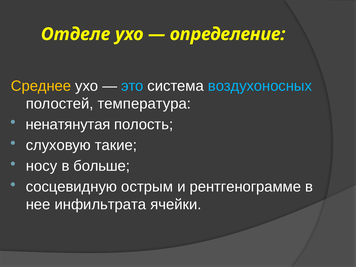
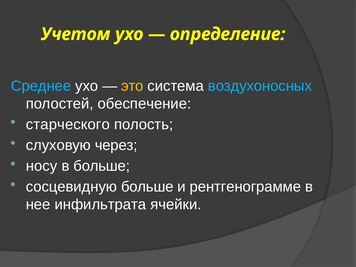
Отделе: Отделе -> Учетом (76, 34)
Среднее colour: yellow -> light blue (41, 86)
это colour: light blue -> yellow (132, 86)
температура: температура -> обеспечение (144, 104)
ненатянутая: ненатянутая -> старческого (68, 124)
такие: такие -> через (116, 145)
сосцевидную острым: острым -> больше (147, 187)
